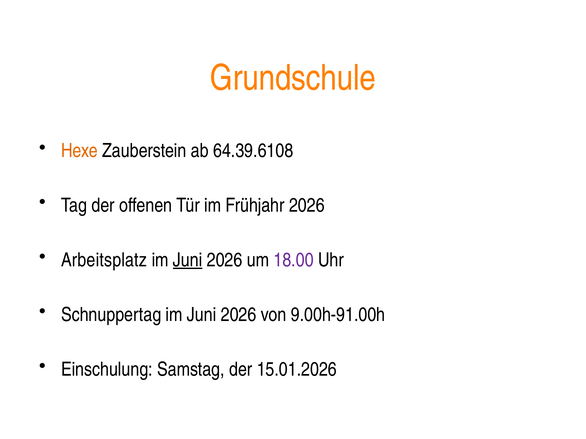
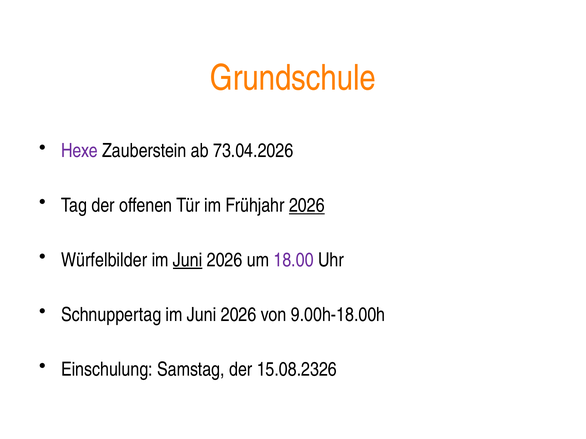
Hexe colour: orange -> purple (79, 151)
64.39.6108: 64.39.6108 -> 73.04.2026 (253, 151)
2026 underline: none -> present (307, 206)
Arbeitsplatz: Arbeitsplatz -> Würfelbilder (104, 260)
9.00h-91.00h: 9.00h-91.00h -> 9.00h-18.00h (338, 315)
15.01.2026: 15.01.2026 -> 15.08.2326 (297, 370)
